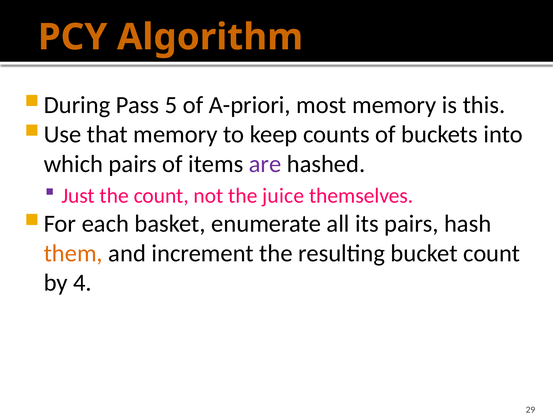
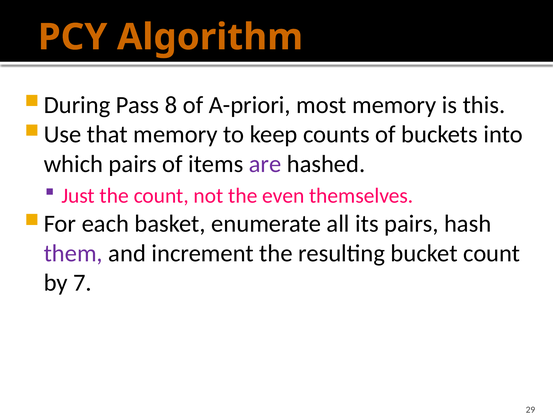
5: 5 -> 8 (171, 105)
juice: juice -> even (283, 196)
them colour: orange -> purple (73, 253)
4: 4 -> 7 (82, 283)
